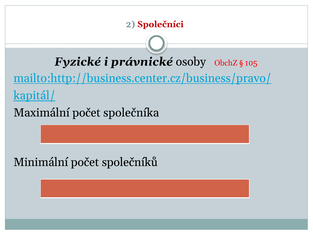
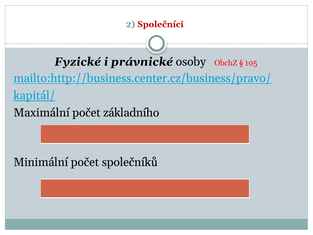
společníka: společníka -> základního (131, 113)
